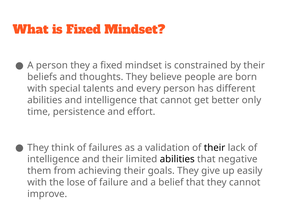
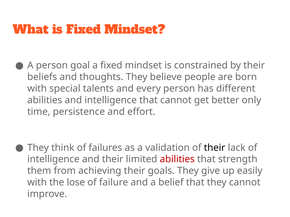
person they: they -> goal (80, 65)
abilities colour: black -> red (177, 160)
negative: negative -> strength (238, 160)
